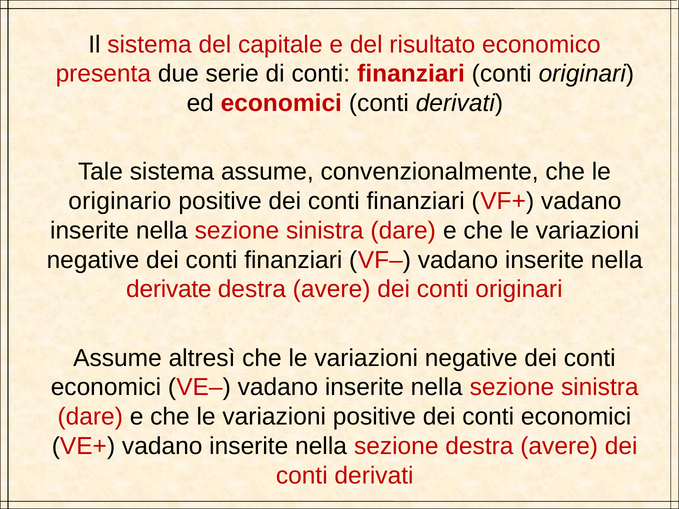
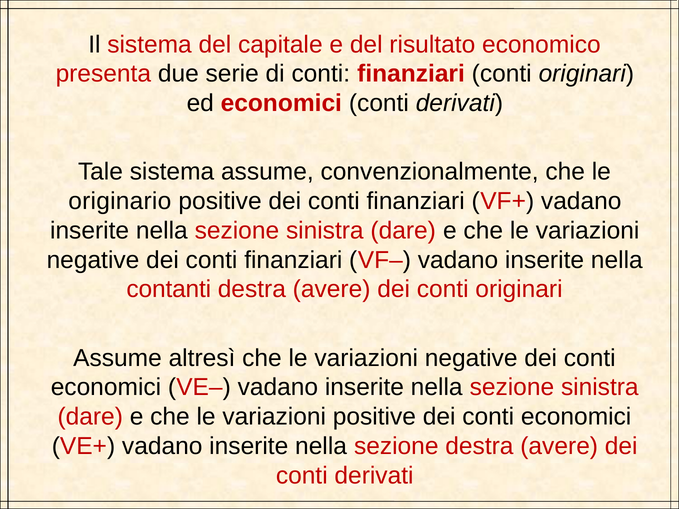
derivate: derivate -> contanti (169, 290)
